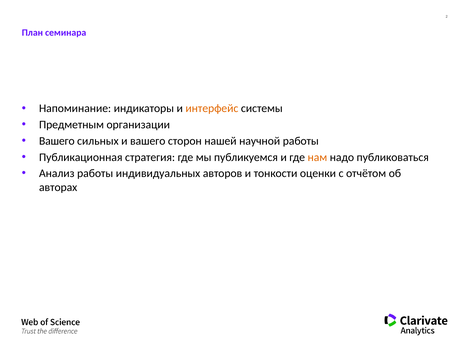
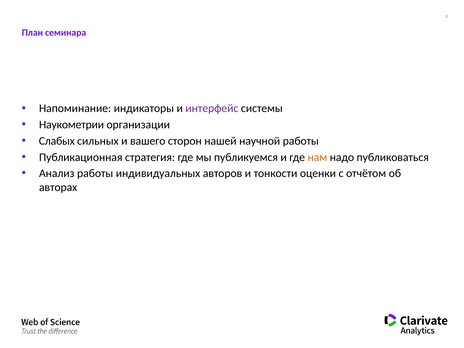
интерфейс colour: orange -> purple (212, 108)
Предметным: Предметным -> Наукометрии (72, 125)
Вашего: Вашего -> Слабых (57, 141)
